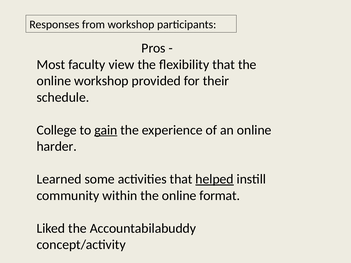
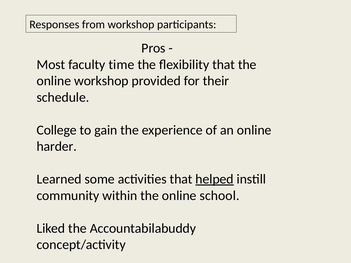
view: view -> time (121, 65)
gain underline: present -> none (106, 130)
format: format -> school (220, 196)
